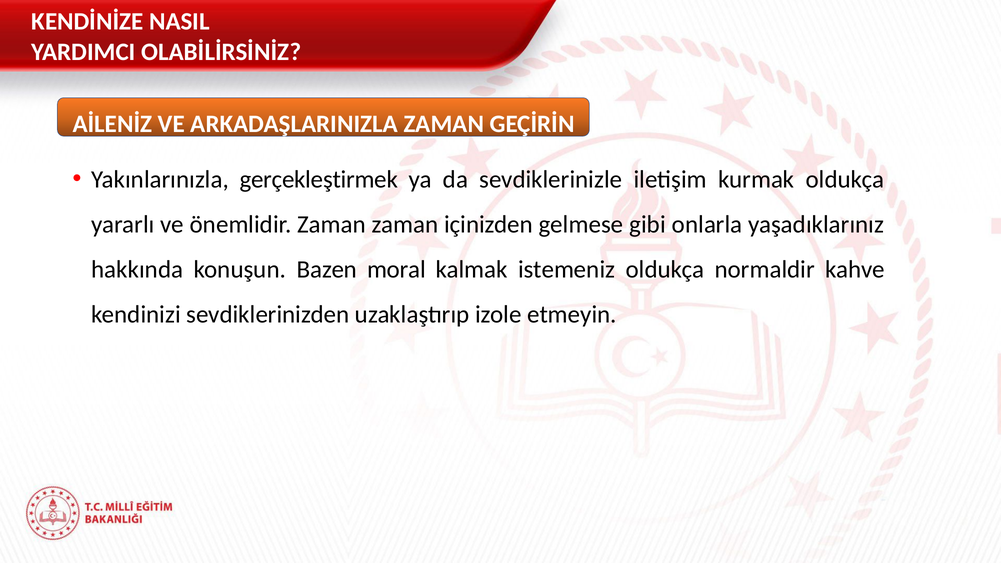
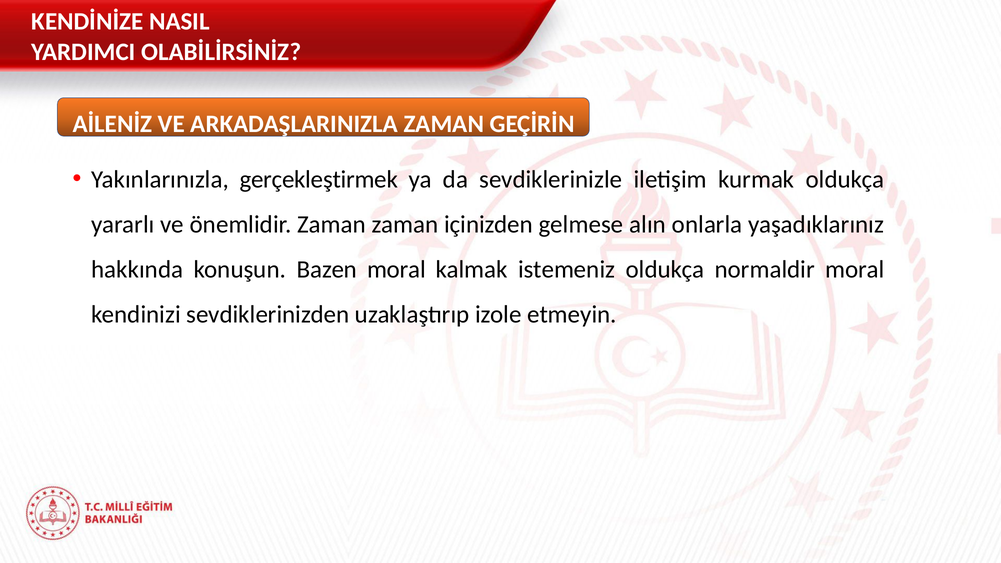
gibi: gibi -> alın (648, 225)
normaldir kahve: kahve -> moral (855, 270)
